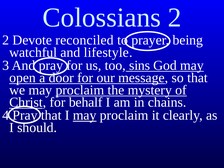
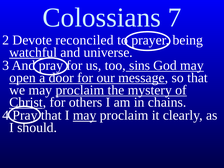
Colossians 2: 2 -> 7 (175, 18)
watchful underline: none -> present (33, 52)
lifestyle: lifestyle -> universe (108, 52)
behalf: behalf -> others (86, 102)
